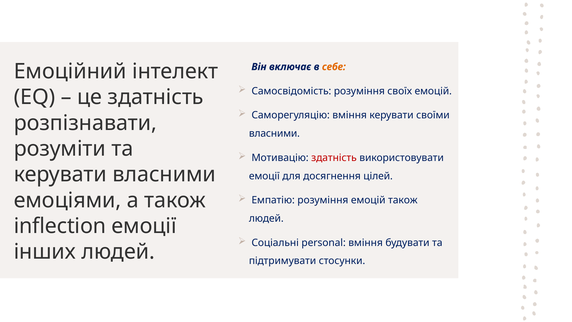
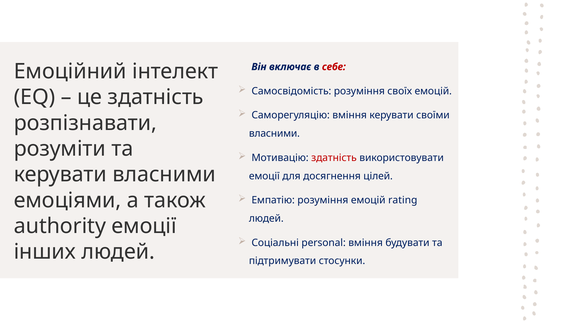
себе colour: orange -> red (334, 67)
емоцій також: також -> rating (403, 200)
inflection: inflection -> authority (60, 226)
